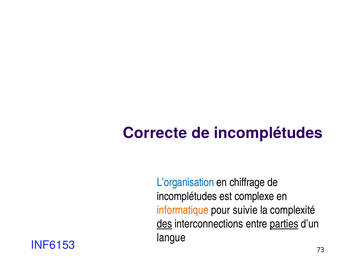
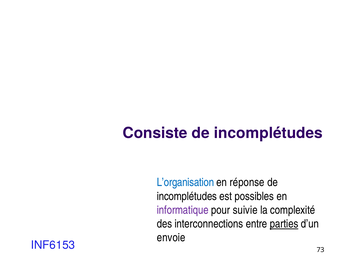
Correcte: Correcte -> Consiste (155, 133)
chiffrage: chiffrage -> réponse (247, 182)
complexe: complexe -> possibles (254, 196)
informatique colour: orange -> purple (183, 210)
des underline: present -> none (164, 224)
langue: langue -> envoie (171, 237)
